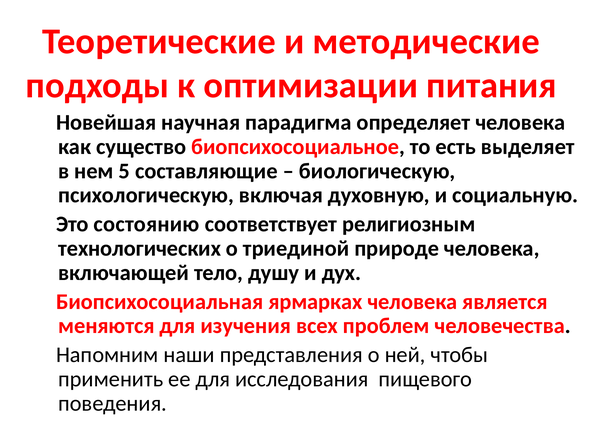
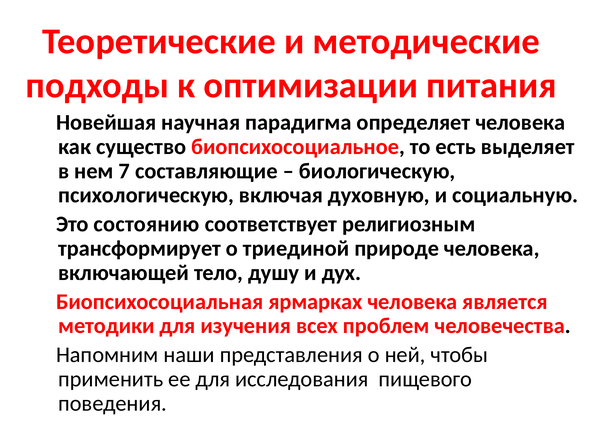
5: 5 -> 7 (124, 171)
технологических: технологических -> трансформирует (140, 248)
меняются: меняются -> методики (106, 326)
